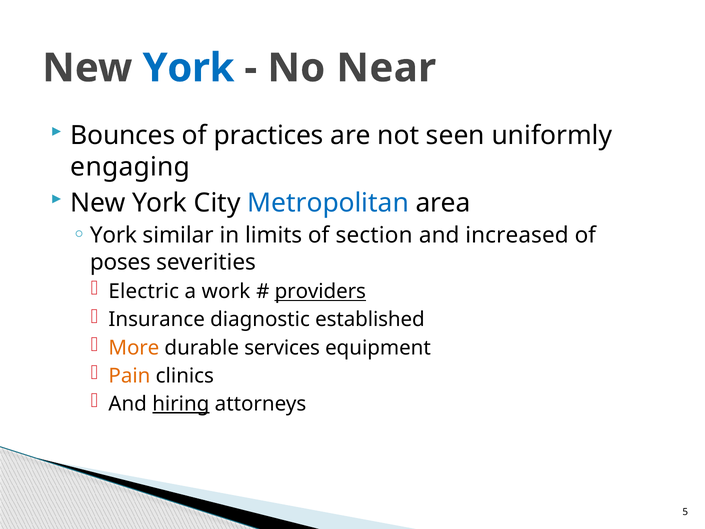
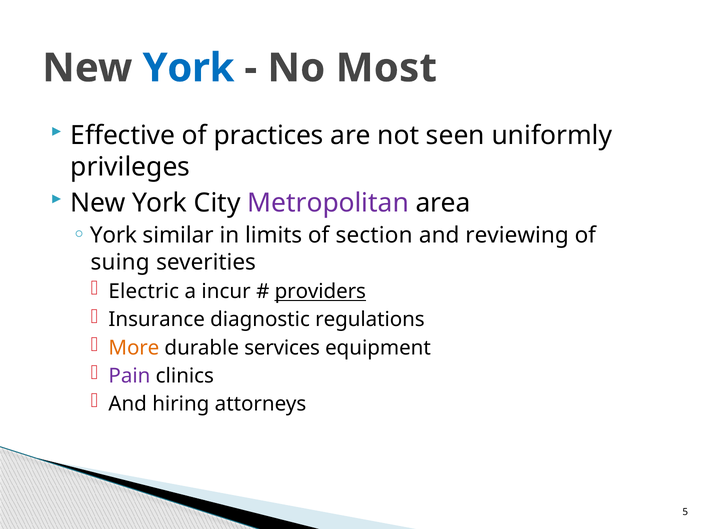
Near: Near -> Most (386, 68)
Bounces: Bounces -> Effective (123, 135)
engaging: engaging -> privileges (130, 167)
Metropolitan colour: blue -> purple (328, 203)
increased: increased -> reviewing (517, 235)
poses: poses -> suing (120, 262)
work: work -> incur (226, 291)
established: established -> regulations (370, 319)
Pain colour: orange -> purple (129, 376)
hiring underline: present -> none (181, 404)
